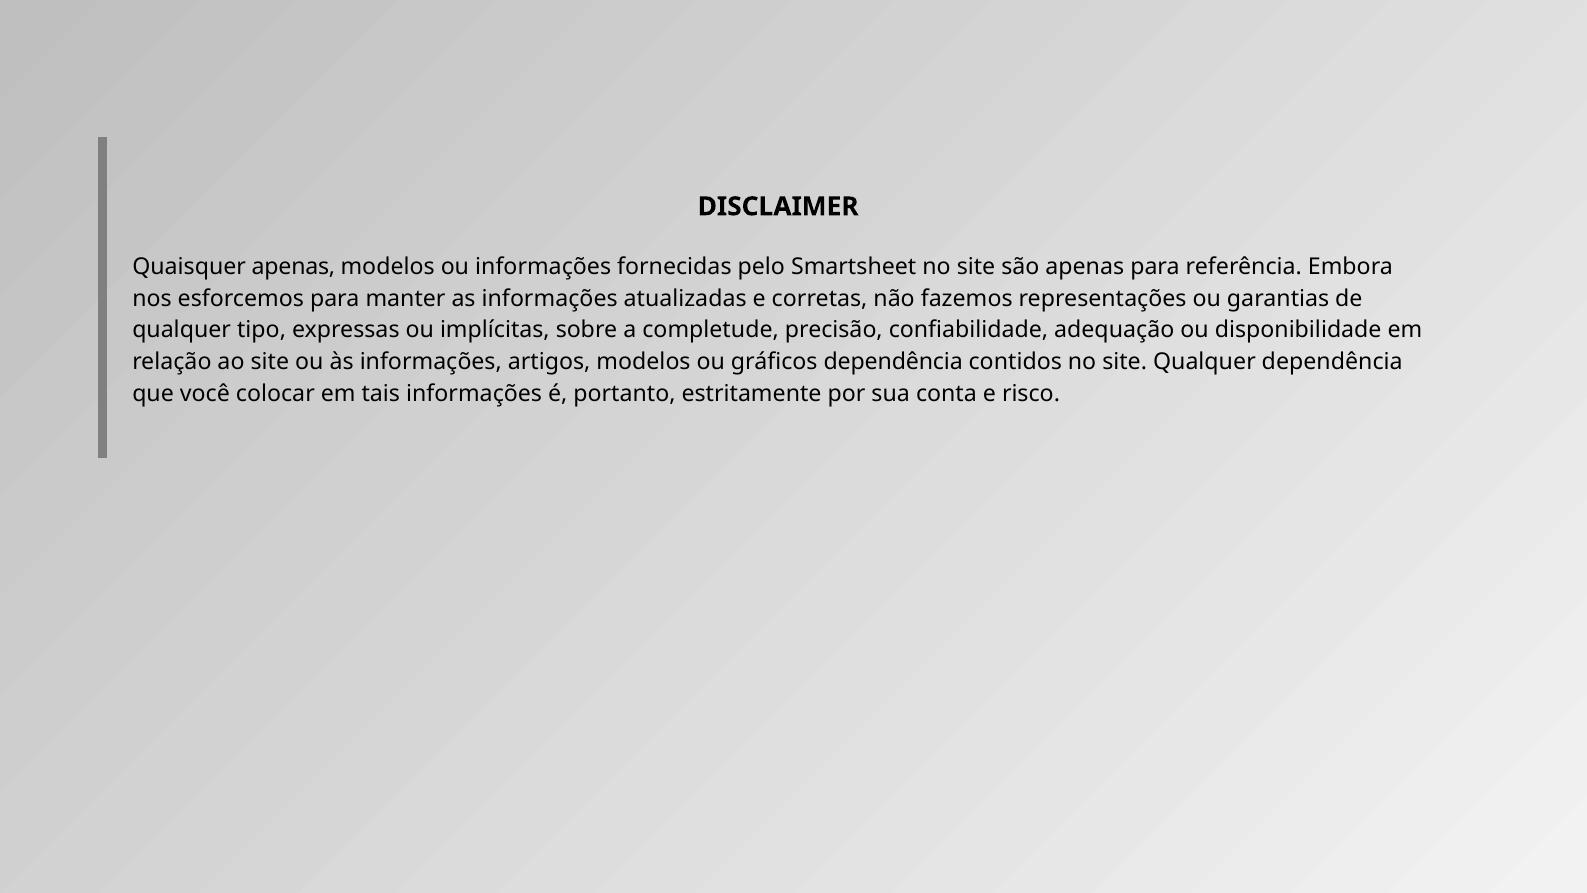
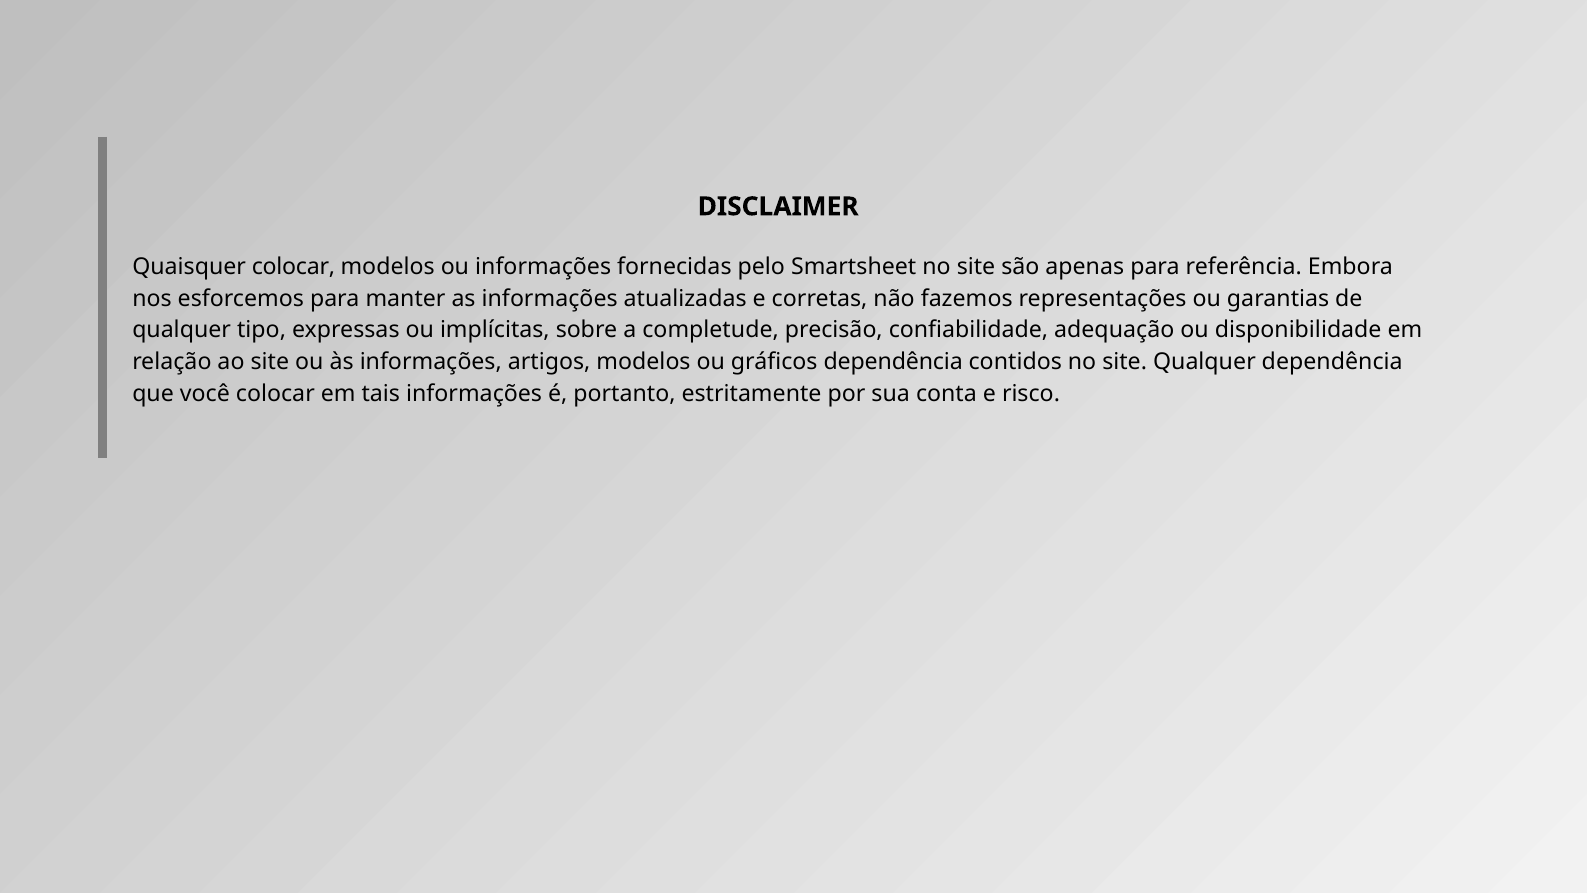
Quaisquer apenas: apenas -> colocar (293, 267)
